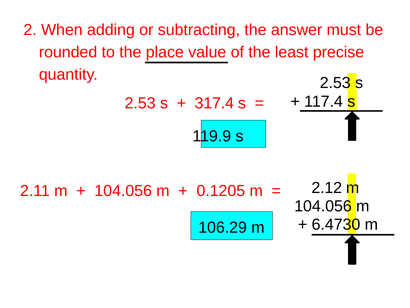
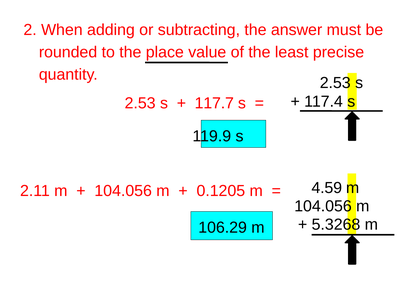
317.4: 317.4 -> 117.7 (214, 103)
2.12: 2.12 -> 4.59 (327, 188)
6.4730: 6.4730 -> 5.3268 (336, 224)
